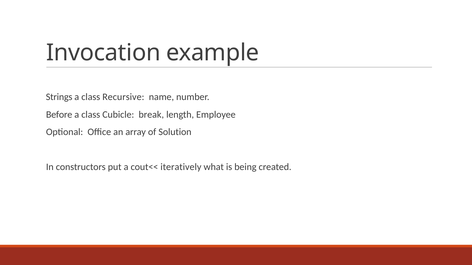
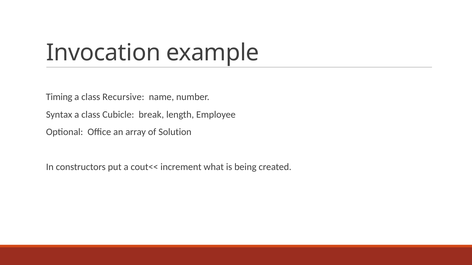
Strings: Strings -> Timing (59, 97)
Before: Before -> Syntax (59, 115)
iteratively: iteratively -> increment (181, 167)
